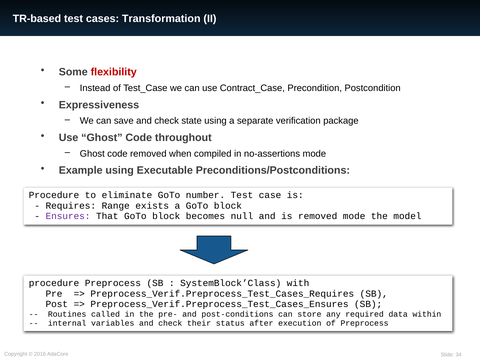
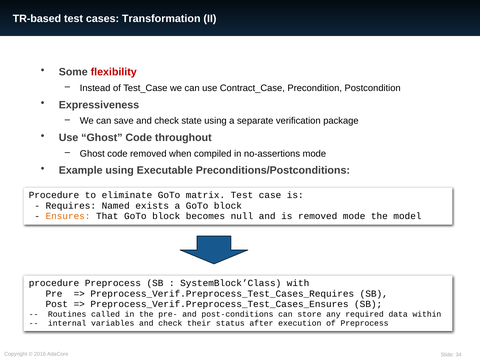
number: number -> matrix (205, 195)
Range: Range -> Named (116, 206)
Ensures colour: purple -> orange (68, 216)
